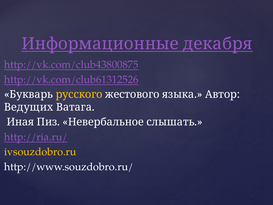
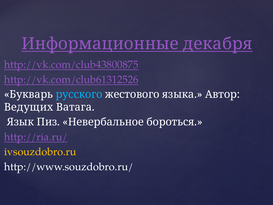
русского colour: yellow -> light blue (79, 94)
Иная: Иная -> Язык (20, 122)
слышать: слышать -> бороться (175, 122)
